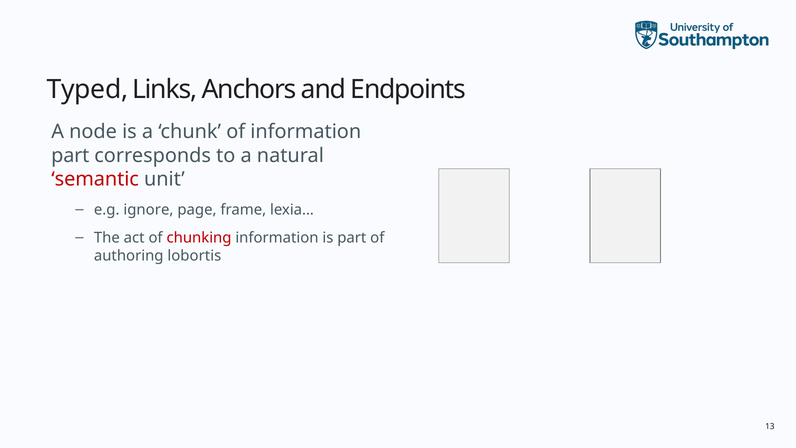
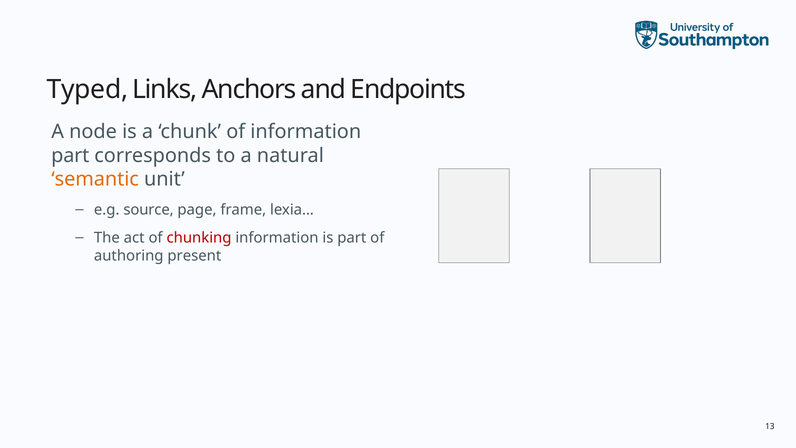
semantic colour: red -> orange (95, 179)
ignore: ignore -> source (149, 210)
lobortis: lobortis -> present (194, 255)
